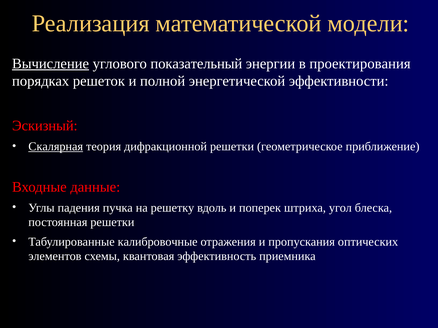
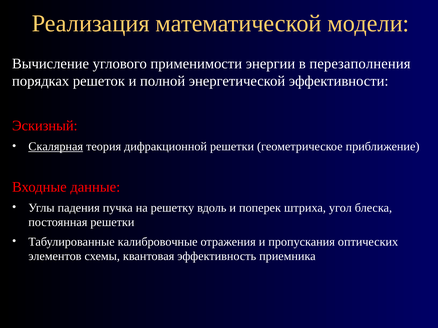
Вычисление underline: present -> none (51, 64)
показательный: показательный -> применимости (196, 64)
проектирования: проектирования -> перезаполнения (360, 64)
